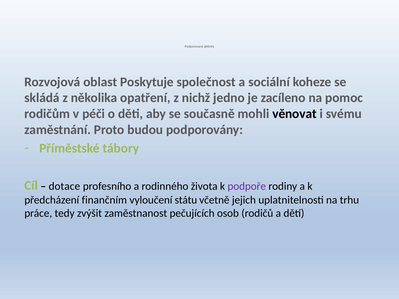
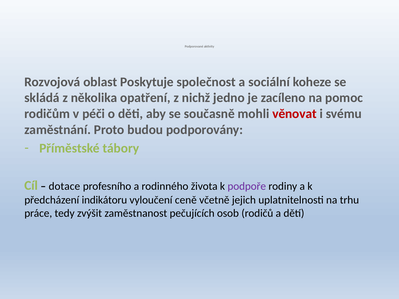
věnovat colour: black -> red (294, 114)
finančním: finančním -> indikátoru (104, 200)
státu: státu -> ceně (186, 200)
